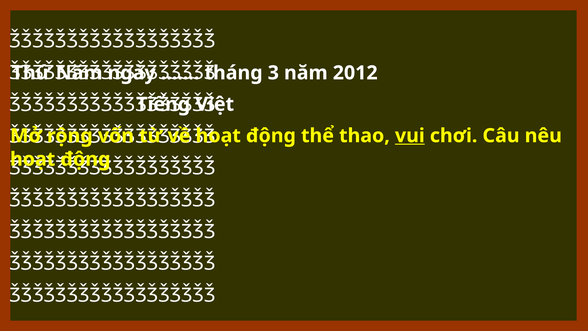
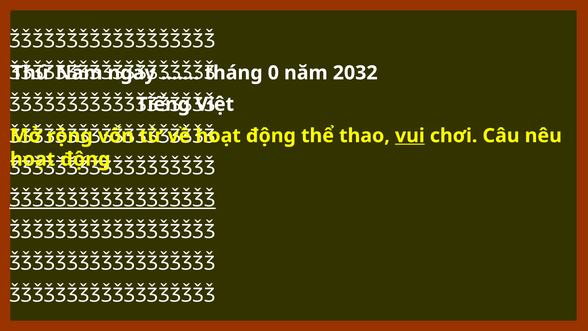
3: 3 -> 0 (273, 73)
2012: 2012 -> 2032 (355, 73)
ǮǮǮǮǮǮǮǮǮǮǮǮǮǮǮǮǮǮ underline: none -> present (113, 200)
